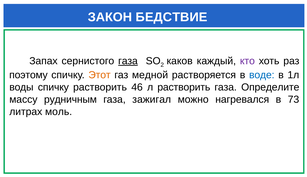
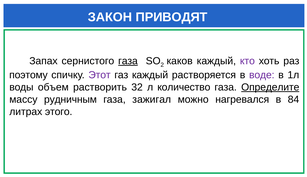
БЕДСТВИЕ: БЕДСТВИЕ -> ПРИВОДЯТ (172, 17)
Этот colour: orange -> purple (100, 75)
газ медной: медной -> каждый (150, 75)
воде colour: blue -> purple (262, 75)
воды спичку: спичку -> объем (53, 87)
46: 46 -> 32 (137, 87)
л растворить: растворить -> количество (184, 87)
Определите underline: none -> present (270, 87)
73: 73 -> 84 (293, 100)
моль: моль -> этого (59, 112)
